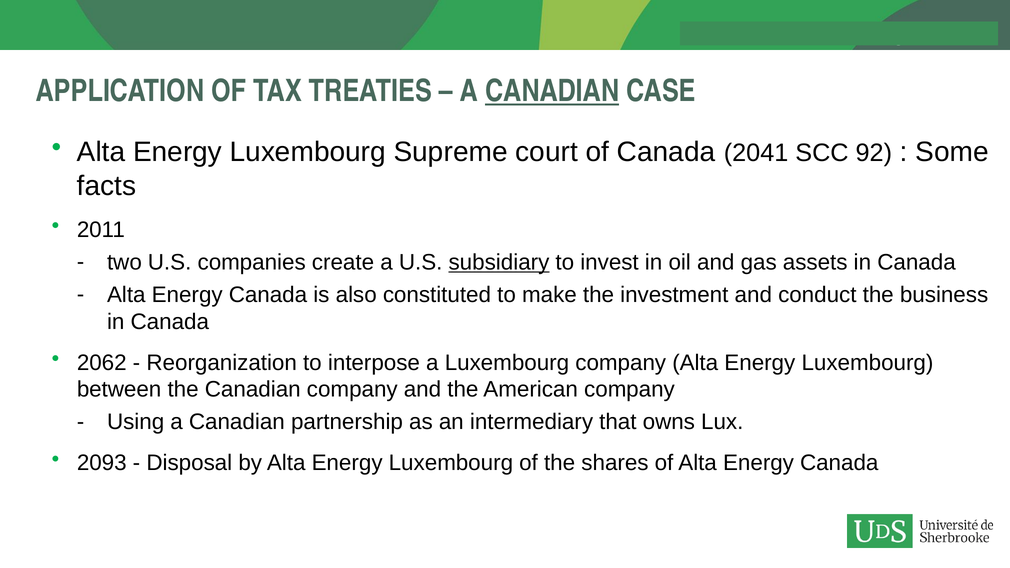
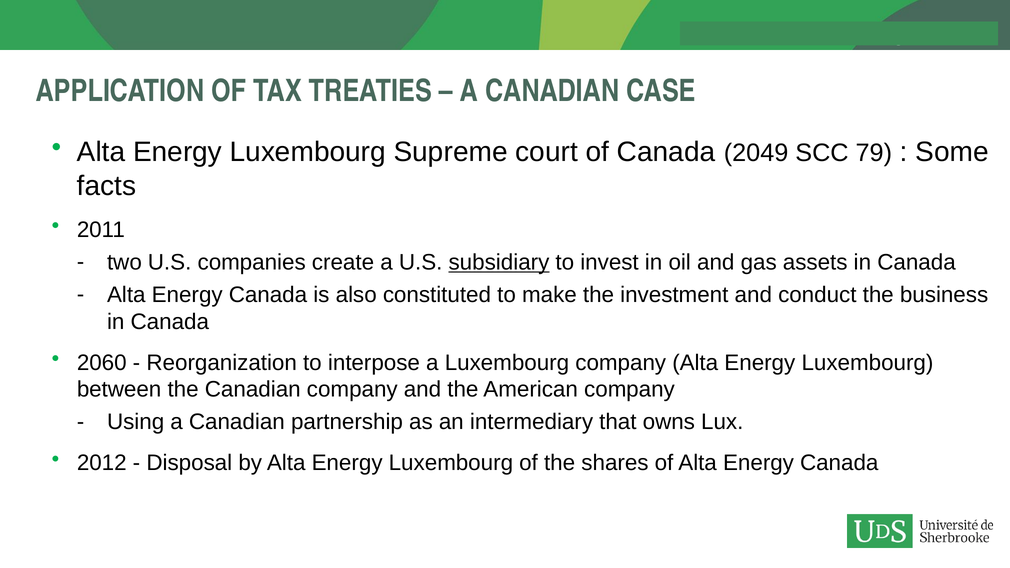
CANADIAN underline: present -> none (552, 91)
2041: 2041 -> 2049 (756, 153)
92: 92 -> 79 (874, 153)
2062: 2062 -> 2060 (102, 363)
2093: 2093 -> 2012 (102, 463)
